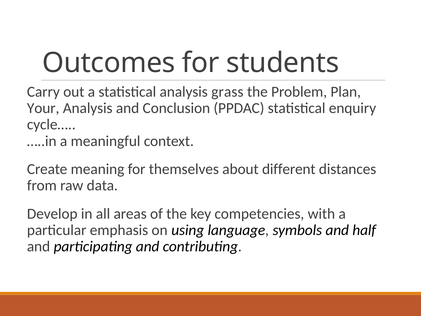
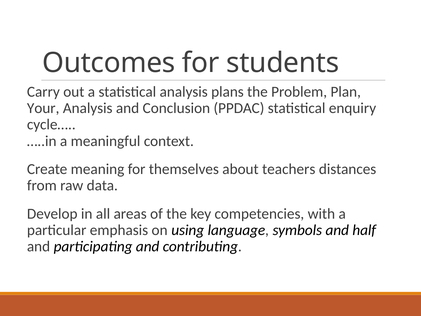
grass: grass -> plans (227, 92)
different: different -> teachers (289, 169)
